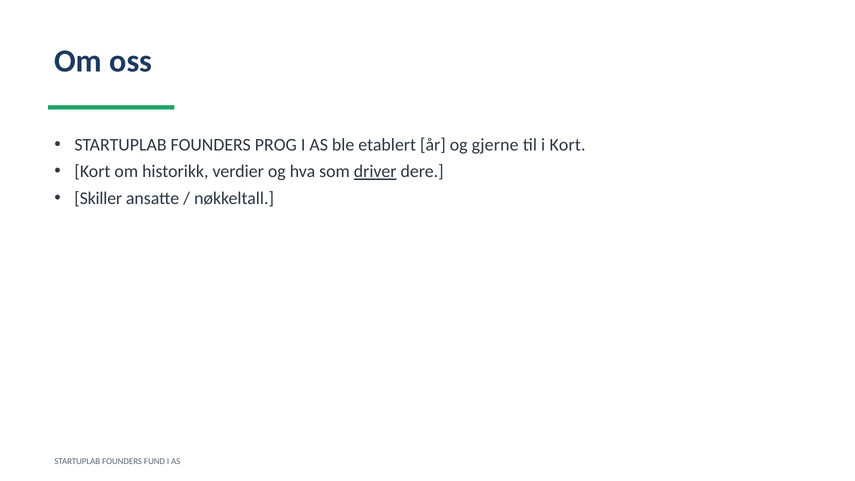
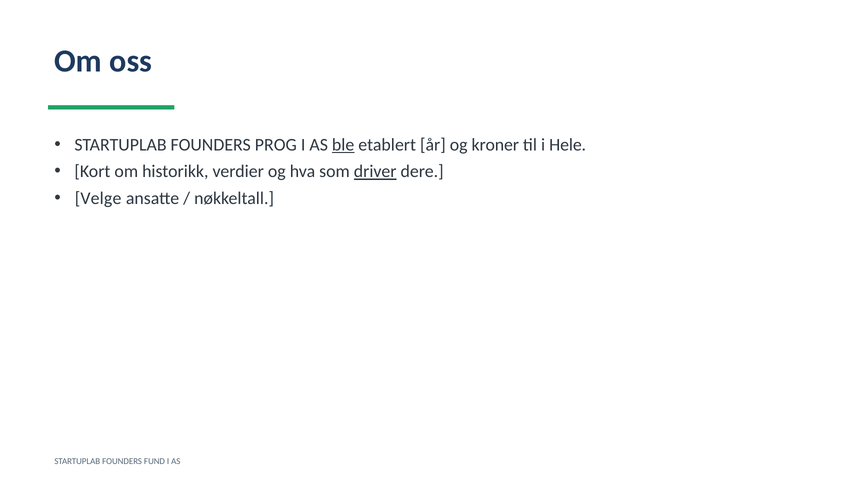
ble underline: none -> present (343, 145)
gjerne: gjerne -> kroner (495, 145)
i Kort: Kort -> Hele (568, 145)
Skiller: Skiller -> Velge (98, 198)
